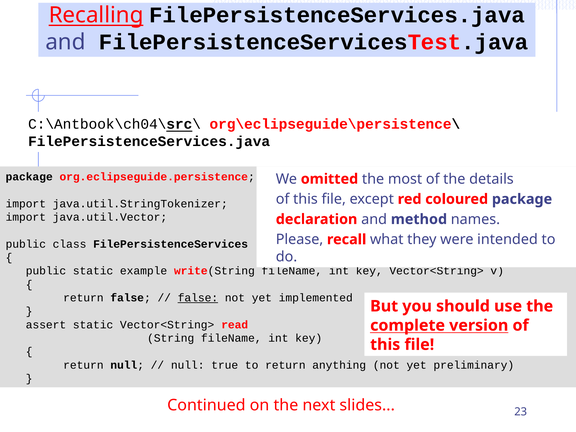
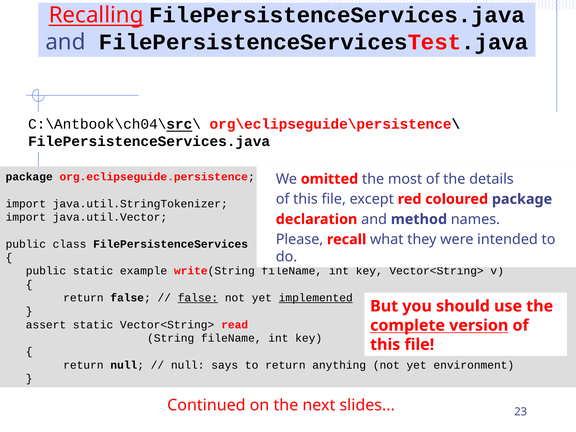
implemented underline: none -> present (316, 298)
true: true -> says (225, 365)
preliminary: preliminary -> environment (474, 365)
